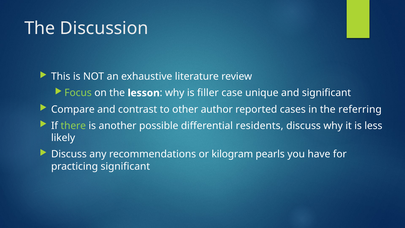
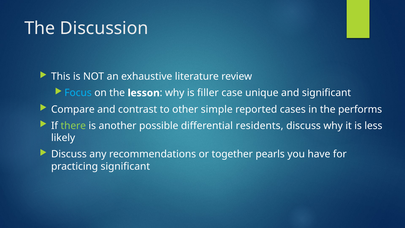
Focus colour: light green -> light blue (78, 93)
author: author -> simple (217, 109)
referring: referring -> performs (360, 109)
kilogram: kilogram -> together (232, 154)
